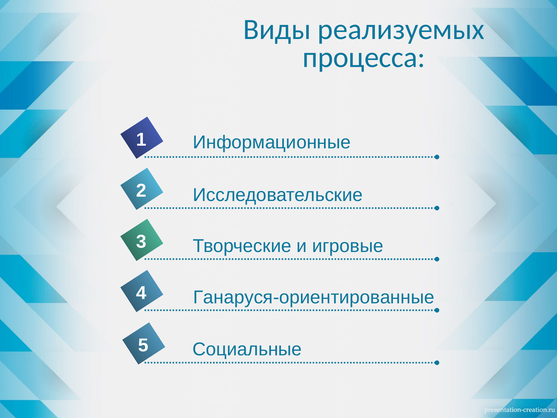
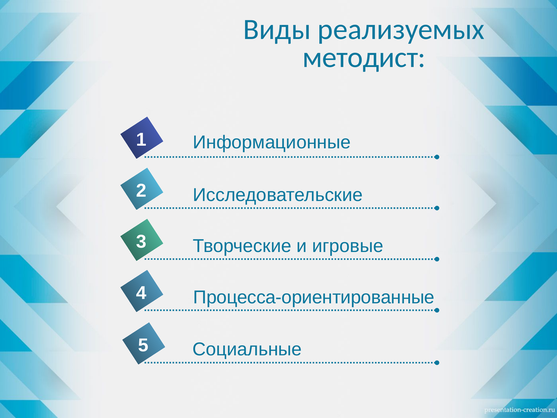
процесса: процесса -> методист (364, 58)
Ганаруся-ориентированные: Ганаруся-ориентированные -> Процесса-ориентированные (314, 297)
